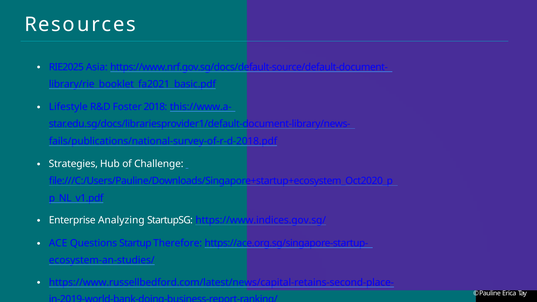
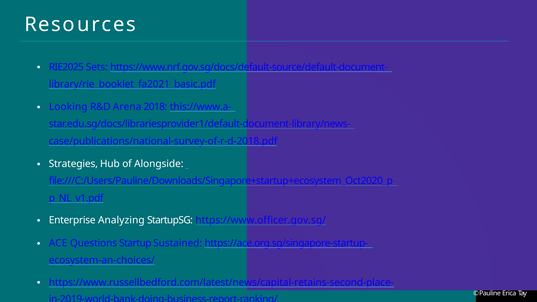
Asia: Asia -> Sets (97, 67)
Lifestyle: Lifestyle -> Looking (68, 107)
Foster: Foster -> Arena (127, 107)
fails/publications/national-survey-of-r-d-2018.pdf: fails/publications/national-survey-of-r-d-2018.pdf -> case/publications/national-survey-of-r-d-2018.pdf (163, 141)
Challenge: Challenge -> Alongside (159, 164)
https://www.indices.gov.sg/: https://www.indices.gov.sg/ -> https://www.officer.gov.sg/ (261, 220)
Therefore: Therefore -> Sustained (178, 243)
ecosystem-an-studies/: ecosystem-an-studies/ -> ecosystem-an-choices/ (102, 260)
